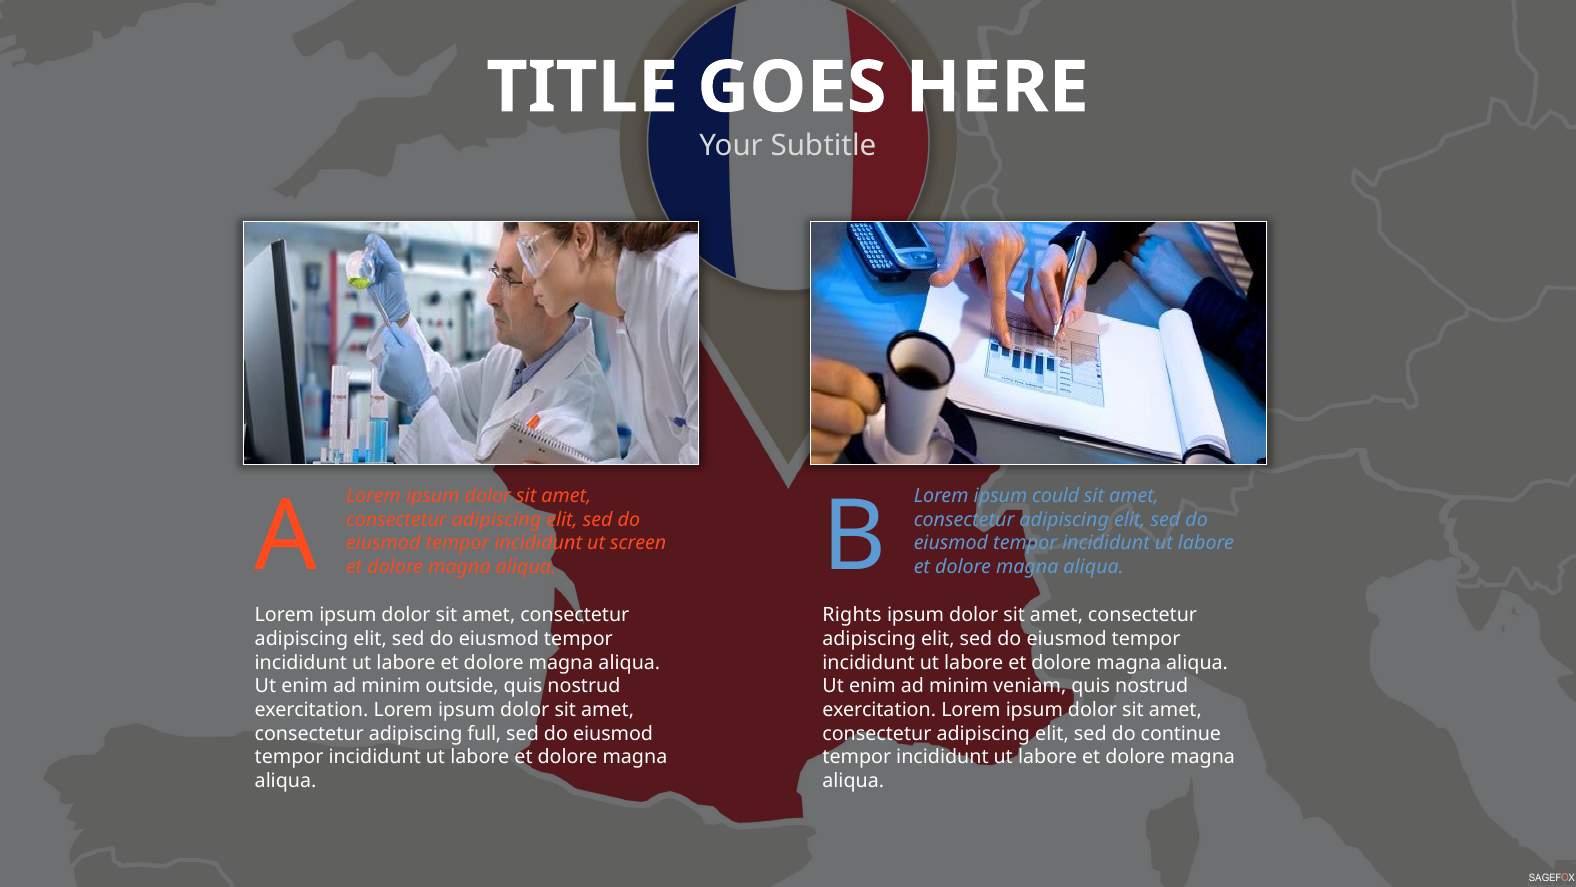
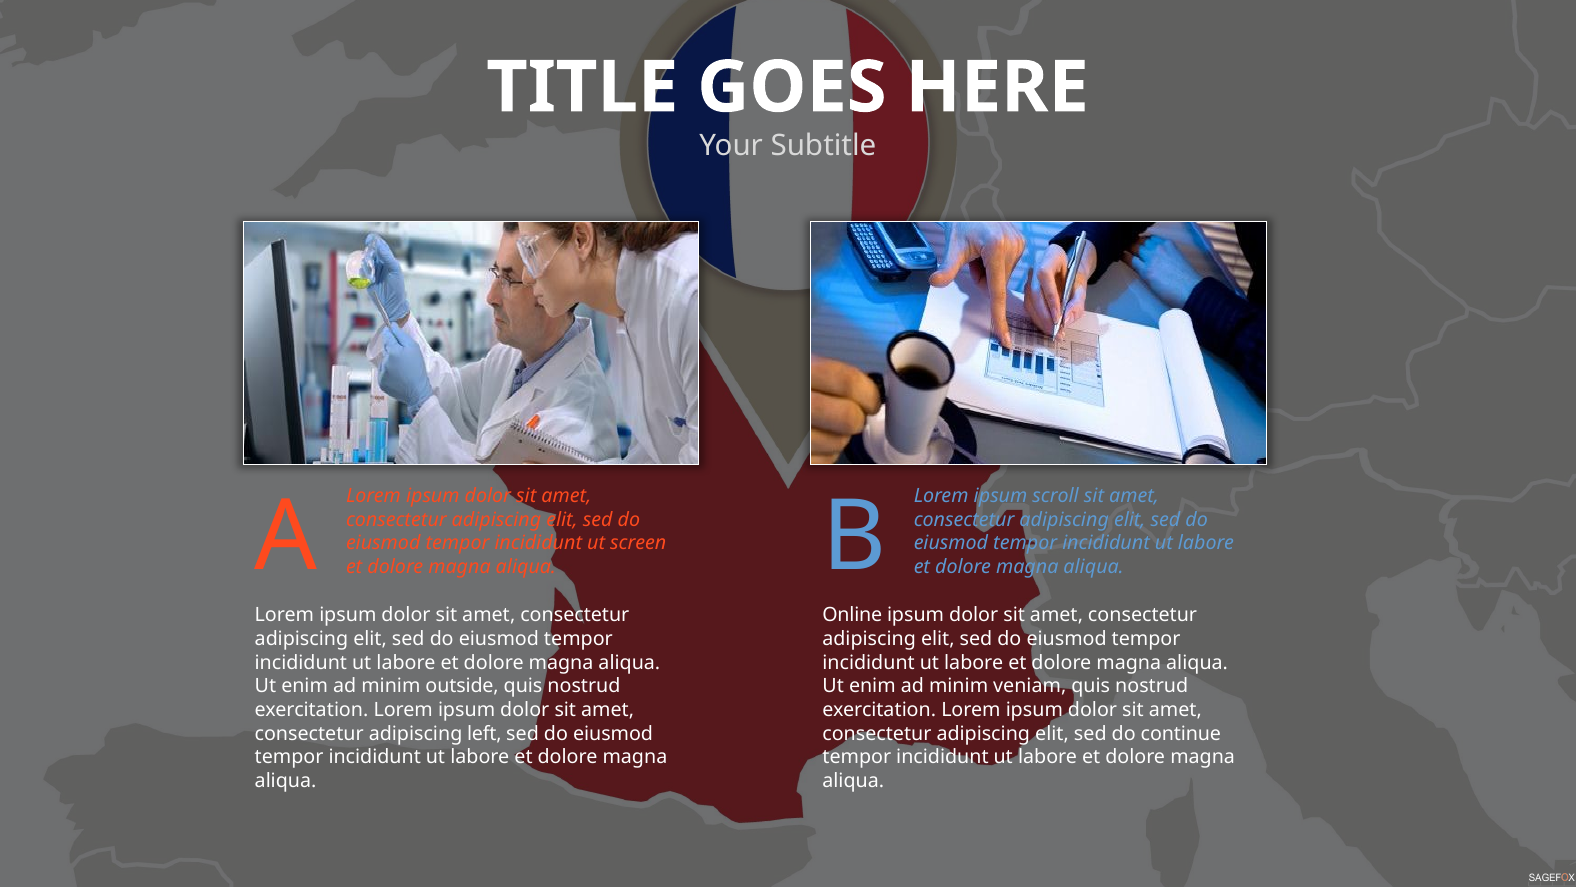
could: could -> scroll (1056, 496)
Rights: Rights -> Online (852, 615)
full: full -> left (484, 733)
